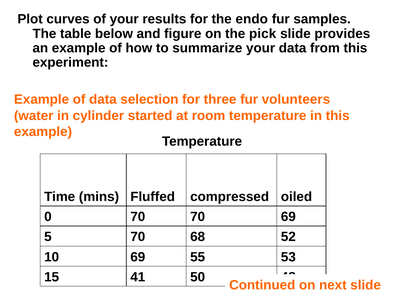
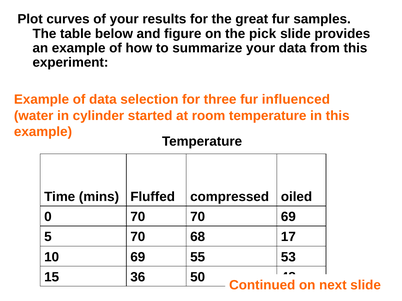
endo: endo -> great (252, 19)
volunteers: volunteers -> influenced (296, 100)
52: 52 -> 17 (288, 237)
41: 41 -> 36 (138, 277)
